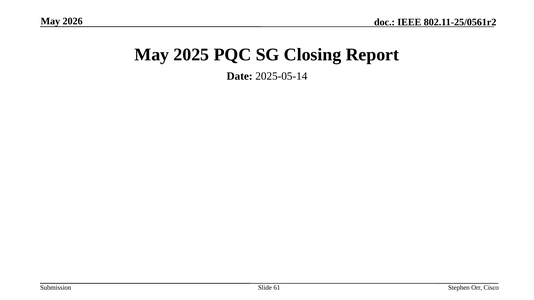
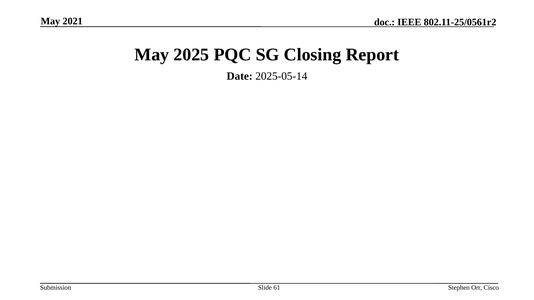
2026: 2026 -> 2021 (73, 21)
